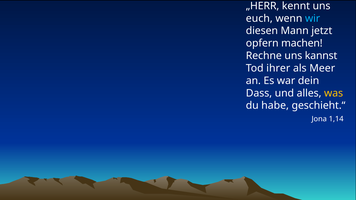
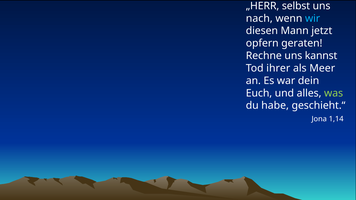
kennt: kennt -> selbst (296, 6)
euch: euch -> nach (259, 18)
machen: machen -> geraten (302, 43)
Dass: Dass -> Euch (259, 93)
was colour: yellow -> light green (334, 93)
